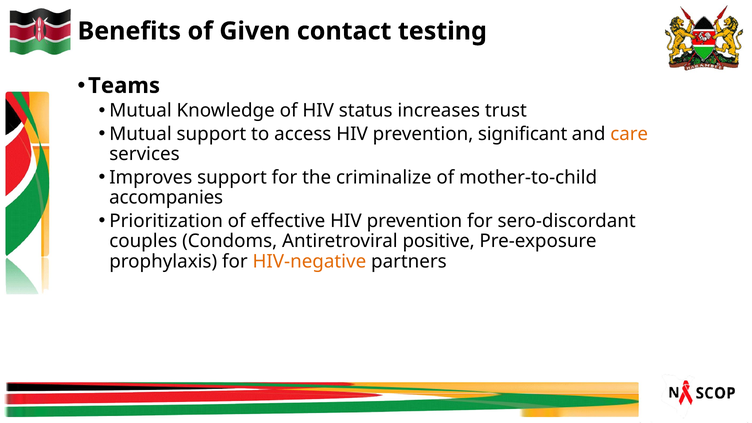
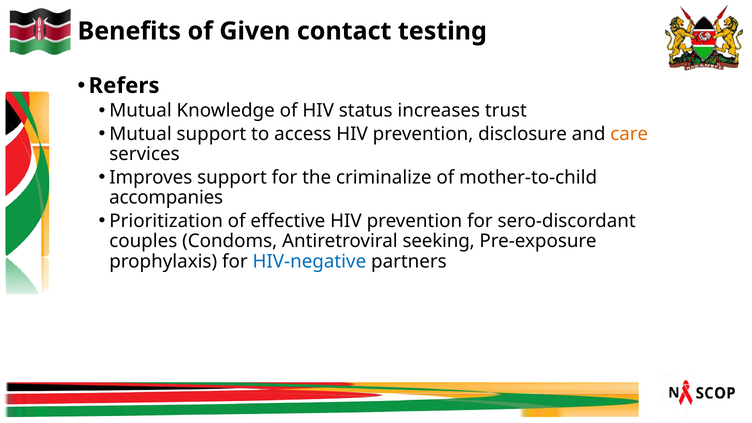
Teams: Teams -> Refers (124, 86)
significant: significant -> disclosure (523, 134)
positive: positive -> seeking (439, 241)
HIV-negative colour: orange -> blue (309, 261)
